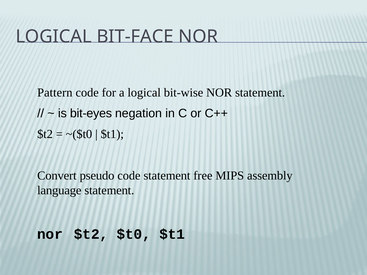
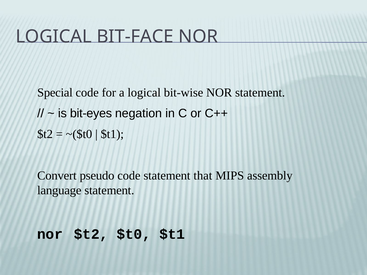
Pattern: Pattern -> Special (55, 93)
free: free -> that (203, 176)
